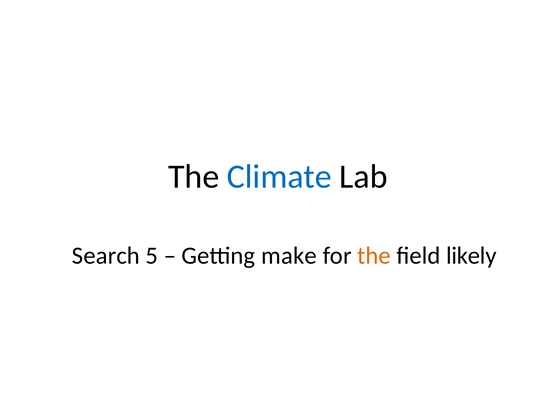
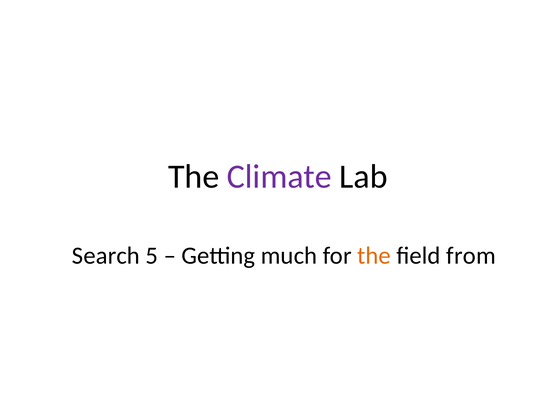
Climate colour: blue -> purple (279, 177)
make: make -> much (289, 256)
likely: likely -> from (471, 256)
